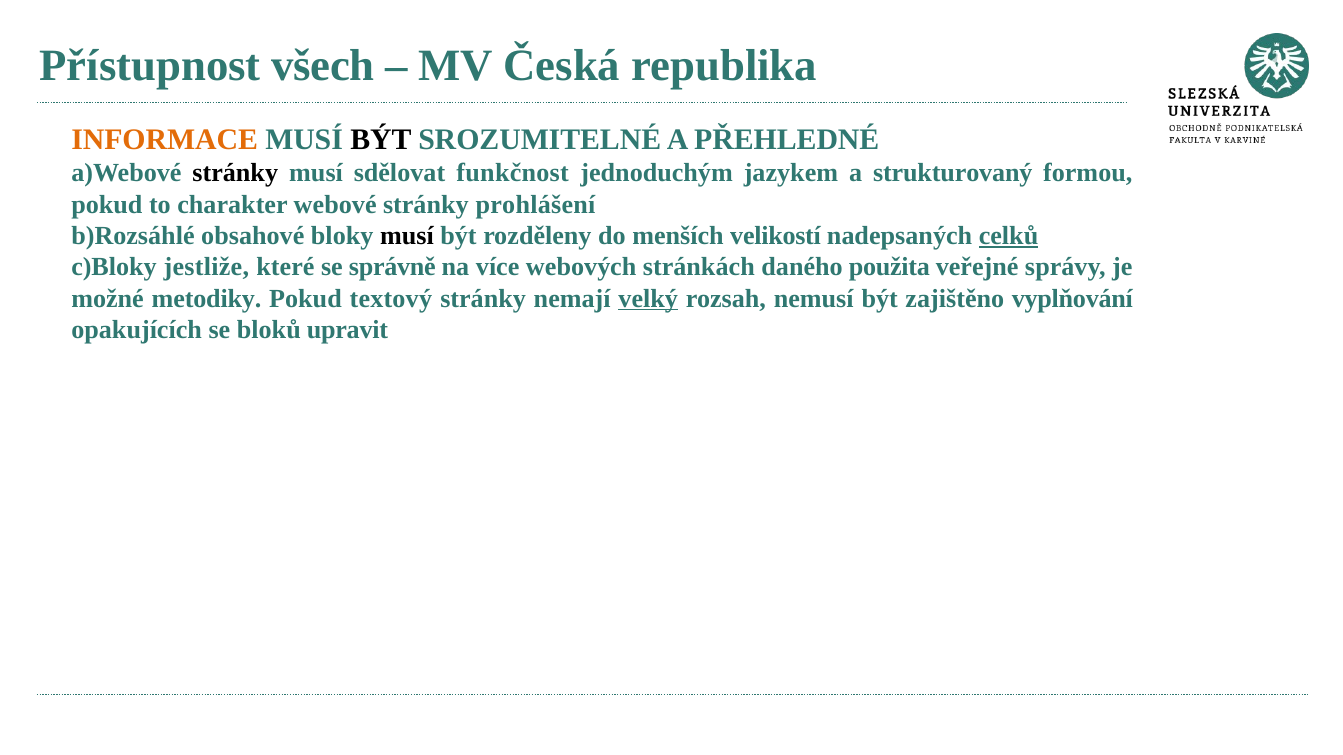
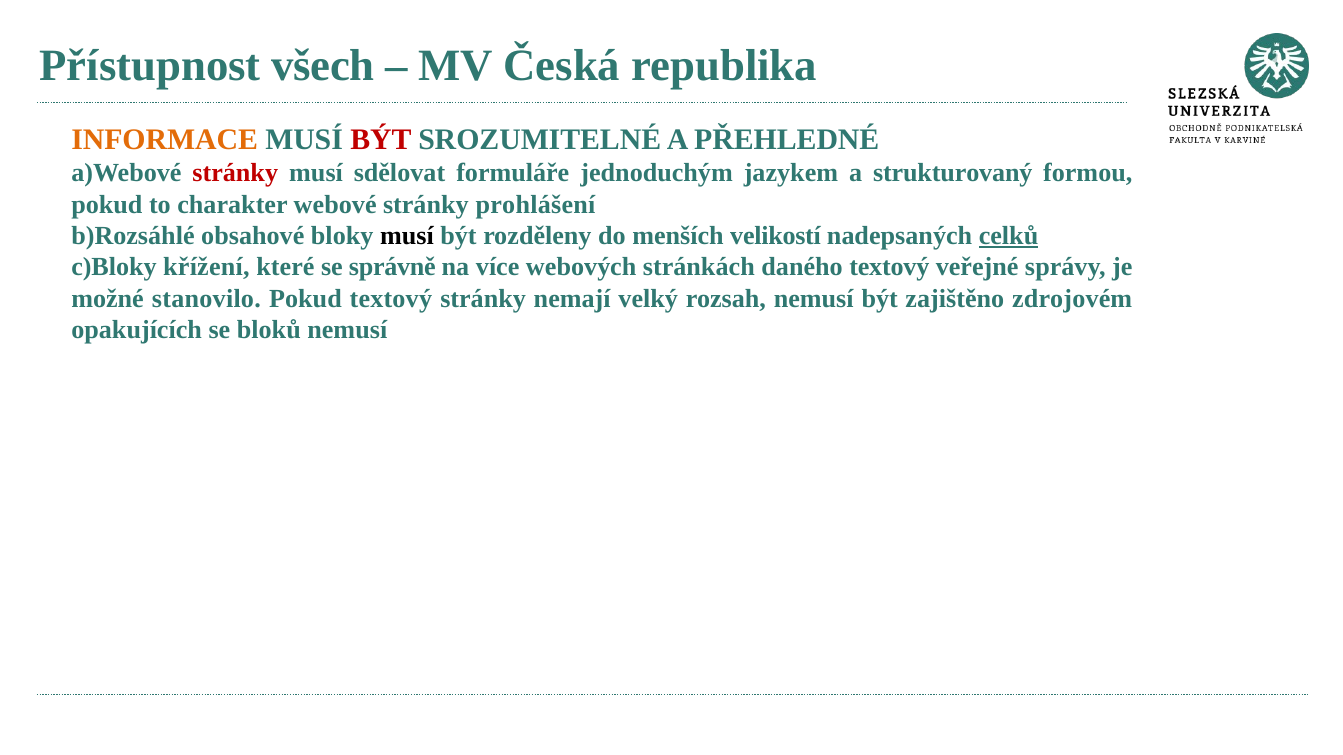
BÝT colour: black -> red (381, 140)
stránky colour: black -> red (235, 173)
funkčnost: funkčnost -> formuláře (513, 173)
jestliže: jestliže -> křížení (206, 267)
daného použita: použita -> textový (889, 267)
metodiky: metodiky -> stanovilo (206, 299)
velký underline: present -> none (648, 299)
vyplňování: vyplňování -> zdrojovém (1072, 299)
bloků upravit: upravit -> nemusí (347, 330)
